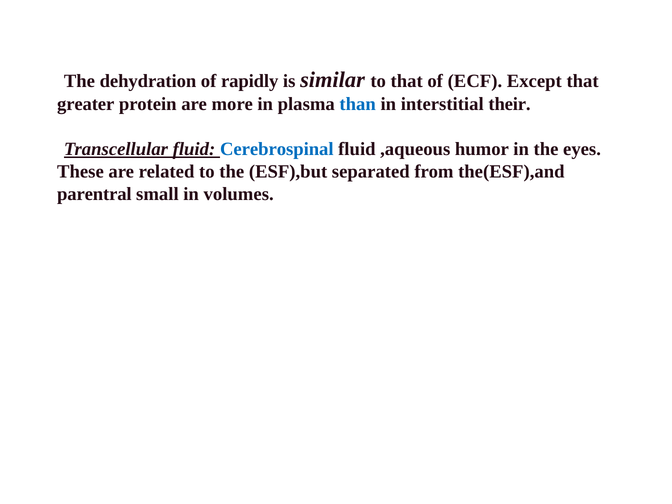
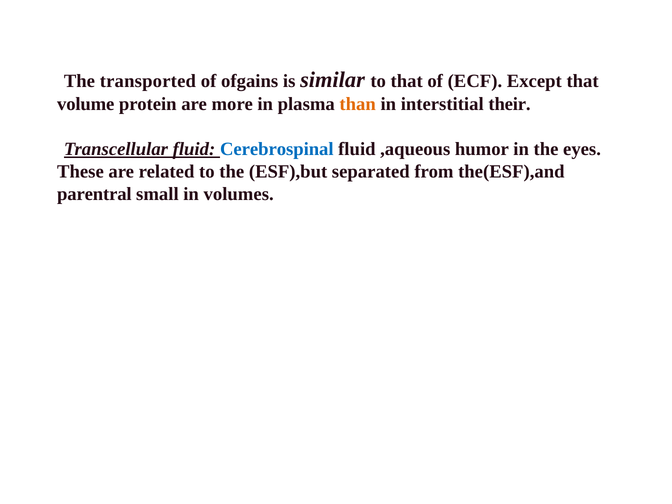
dehydration: dehydration -> transported (148, 81)
rapidly: rapidly -> ofgains (250, 81)
greater: greater -> volume (86, 104)
than colour: blue -> orange (358, 104)
